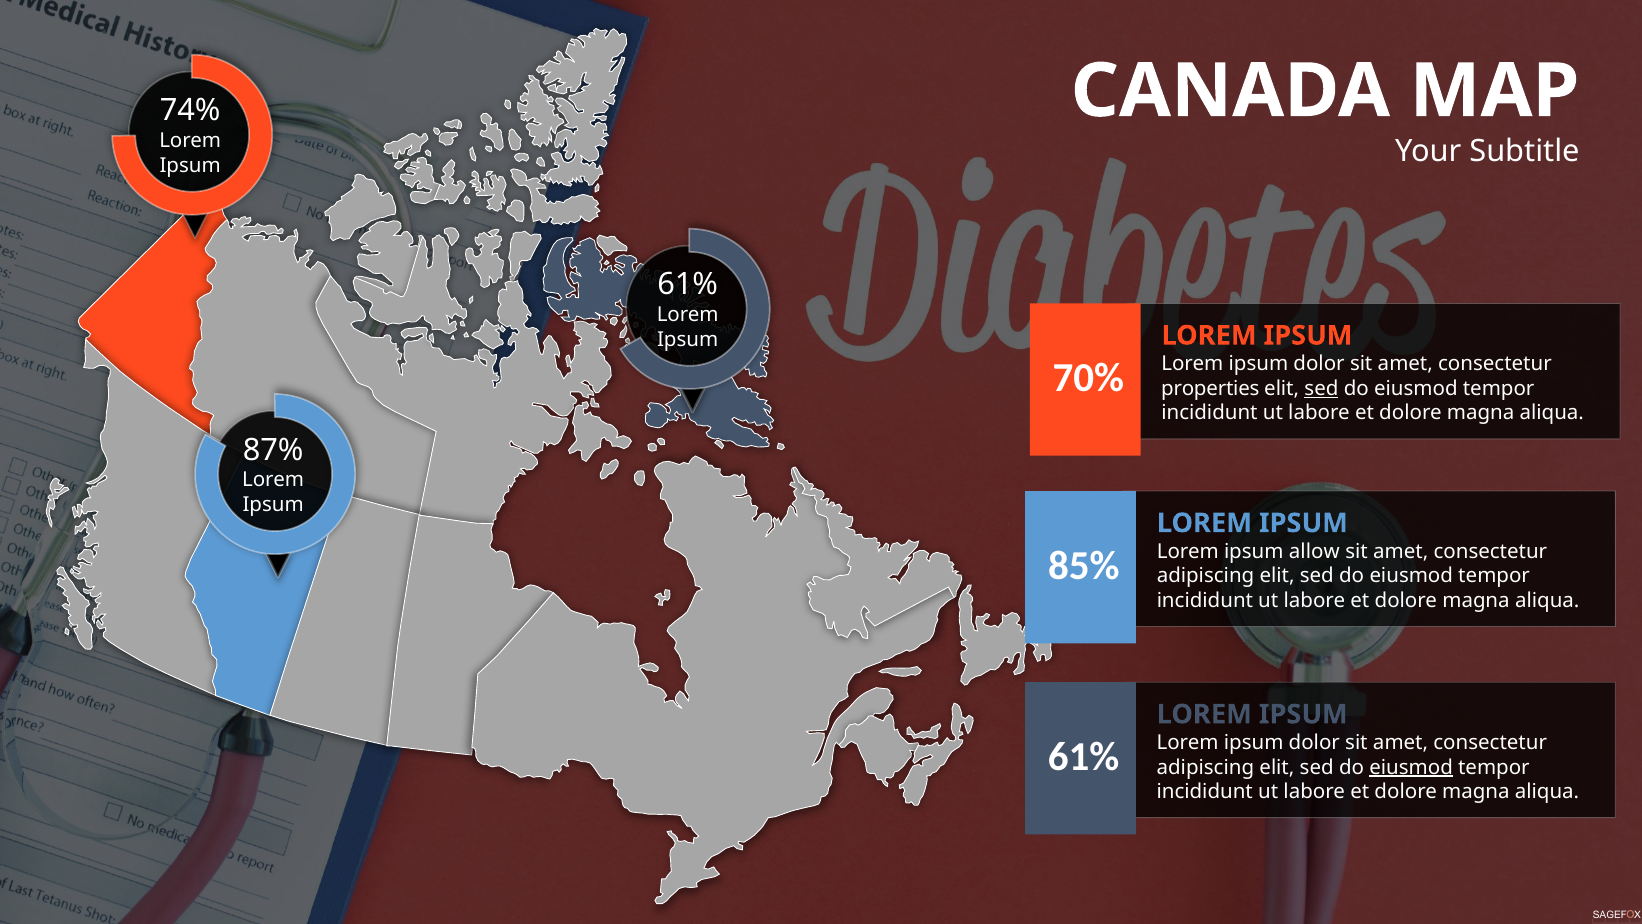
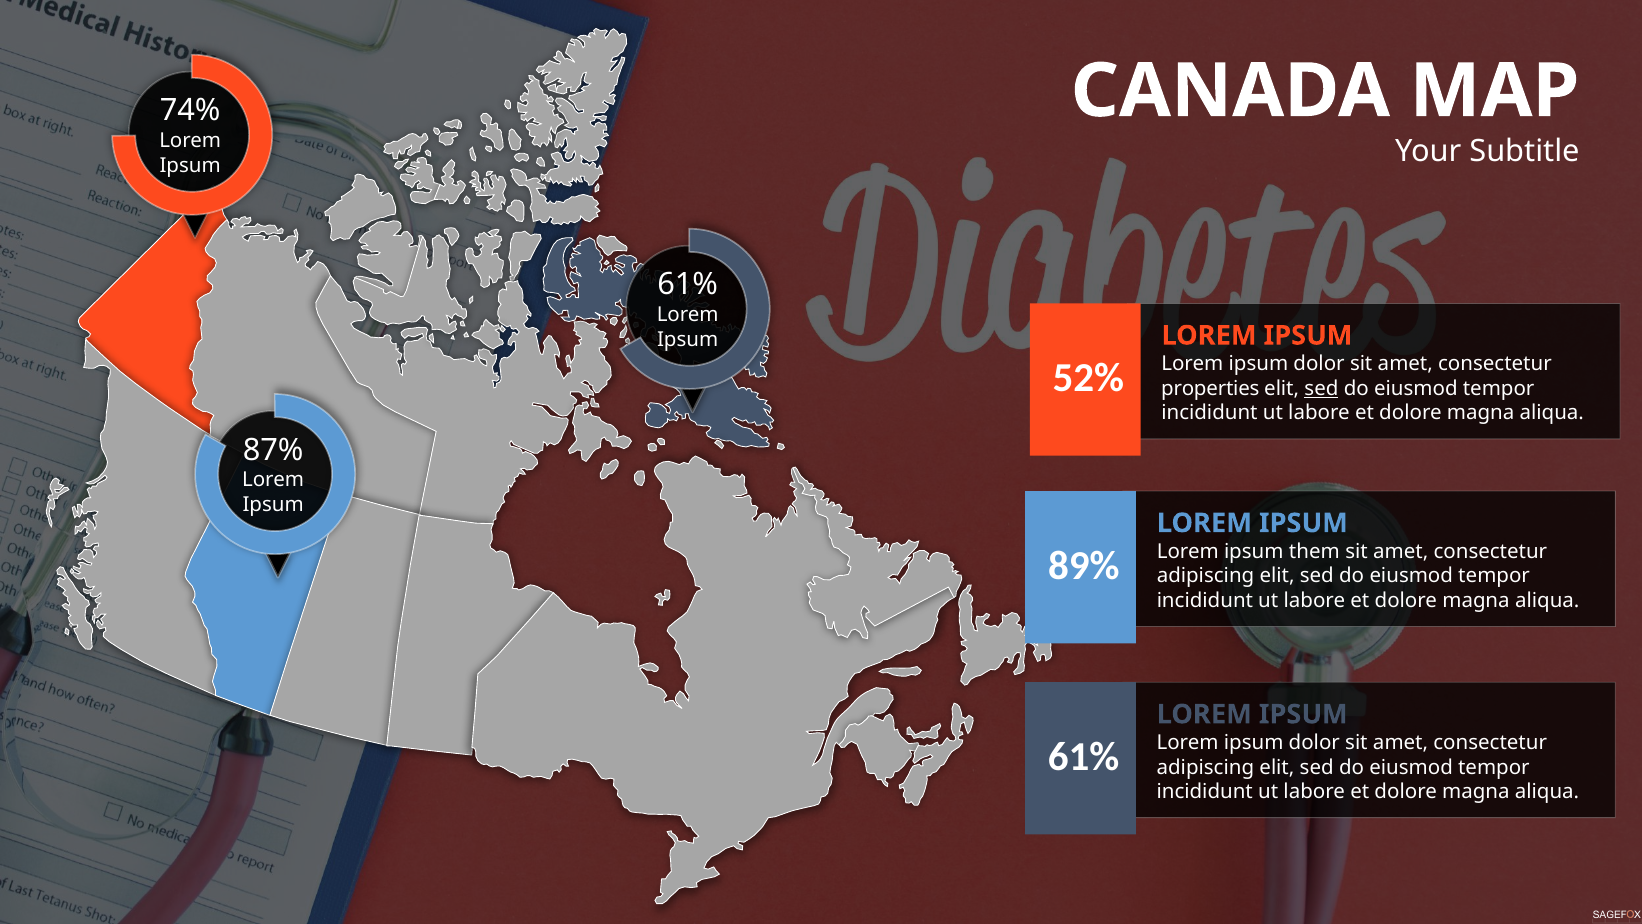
70%: 70% -> 52% (1088, 378)
allow: allow -> them (1314, 551)
85%: 85% -> 89% (1084, 566)
eiusmod underline: present -> none (1411, 767)
